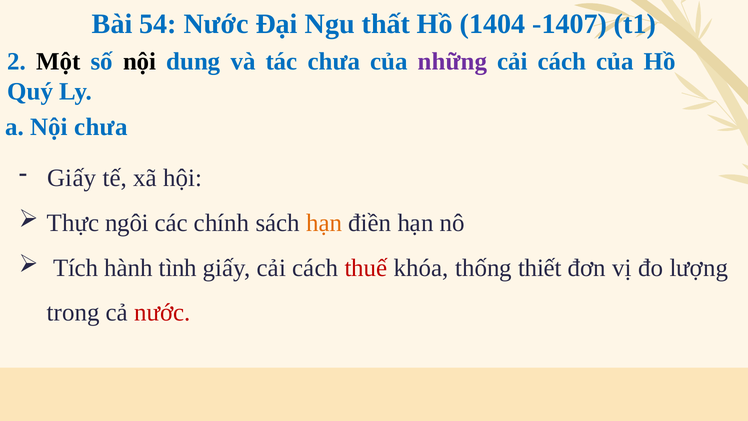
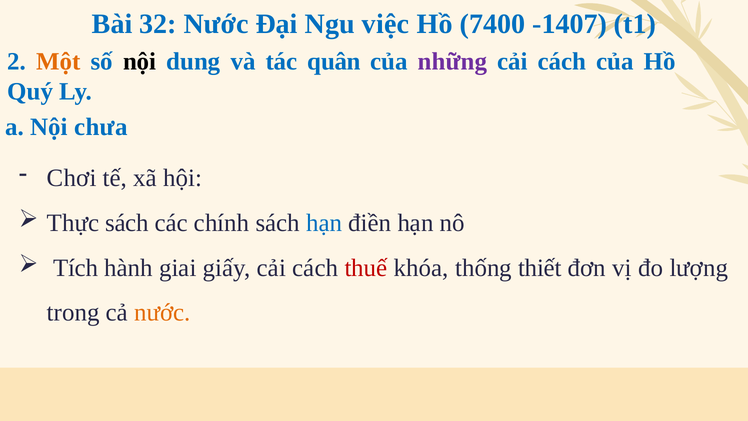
54: 54 -> 32 (158, 24)
thất: thất -> việc (386, 24)
1404: 1404 -> 7400 (492, 24)
Một colour: black -> orange (58, 62)
tác chưa: chưa -> quân (334, 62)
Giấy: Giấy -> Chơi (72, 178)
Thực ngôi: ngôi -> sách (127, 223)
hạn colour: orange -> blue (324, 223)
tình: tình -> giai (178, 268)
nước colour: red -> orange (162, 313)
